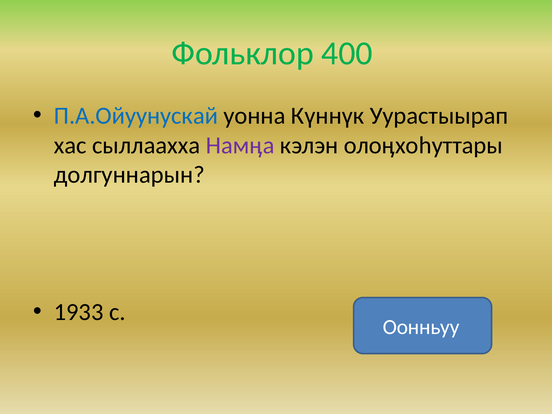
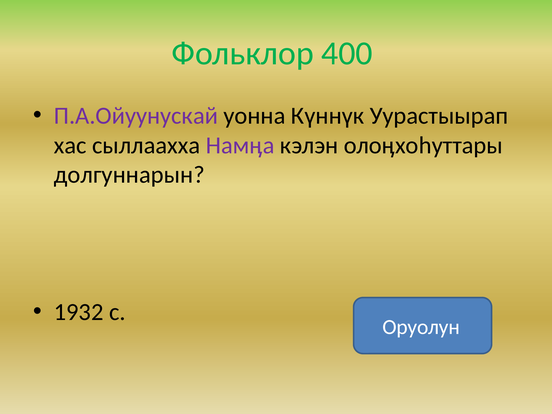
П.А.Ойуунускай colour: blue -> purple (136, 116)
1933: 1933 -> 1932 (79, 312)
Оонньуу: Оонньуу -> Оруолун (421, 327)
